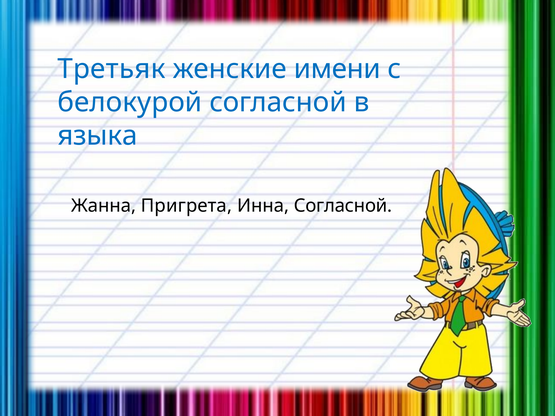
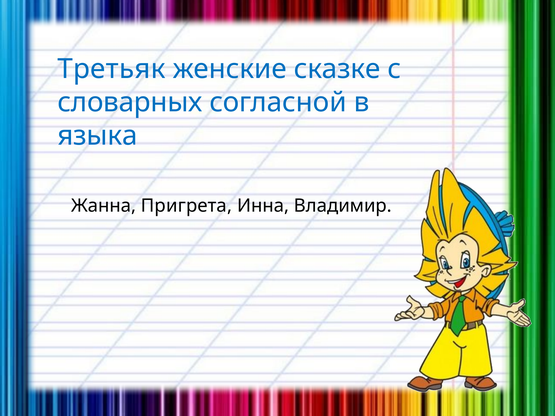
имени: имени -> сказке (337, 69)
белокурой: белокурой -> словарных (130, 102)
Инна Согласной: Согласной -> Владимир (343, 206)
